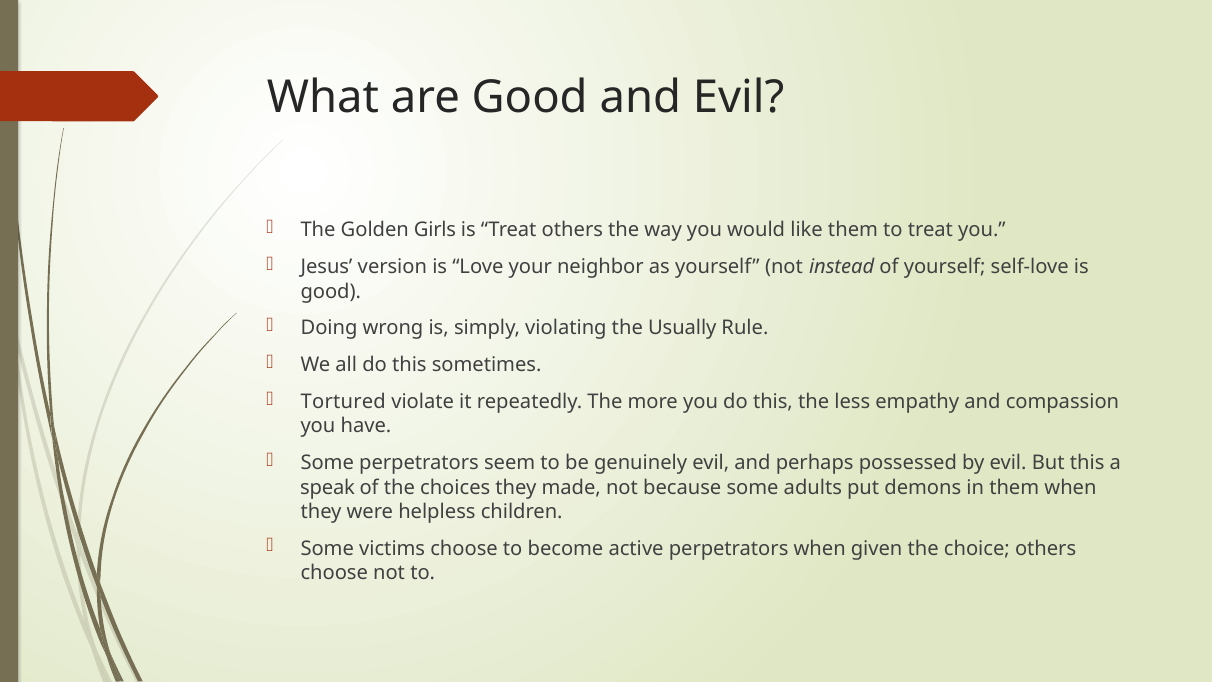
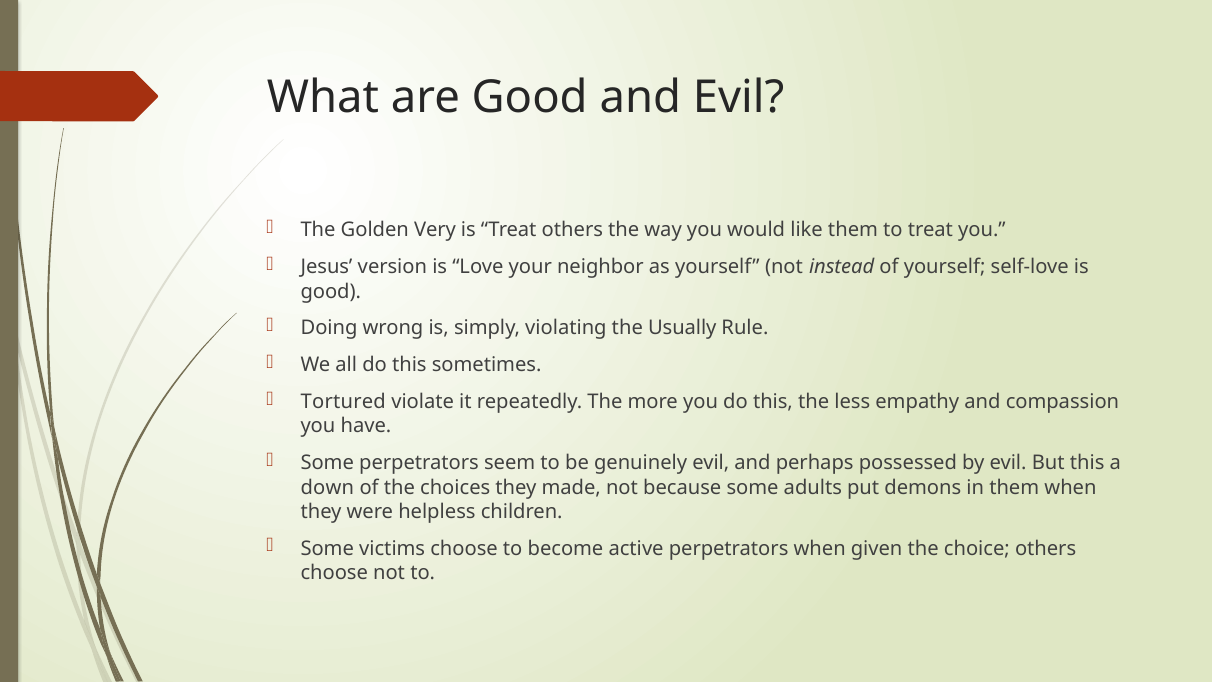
Girls: Girls -> Very (435, 230)
speak: speak -> down (327, 487)
